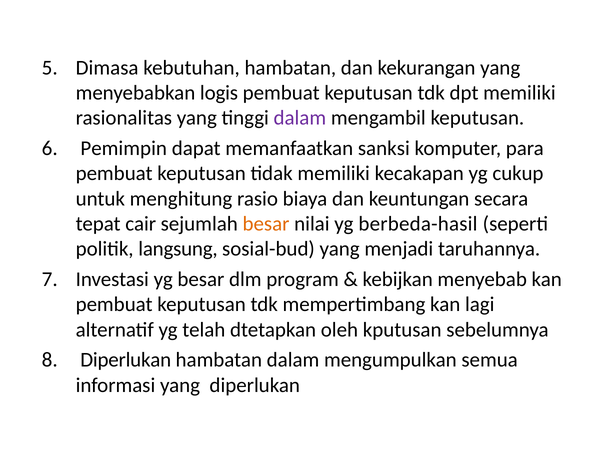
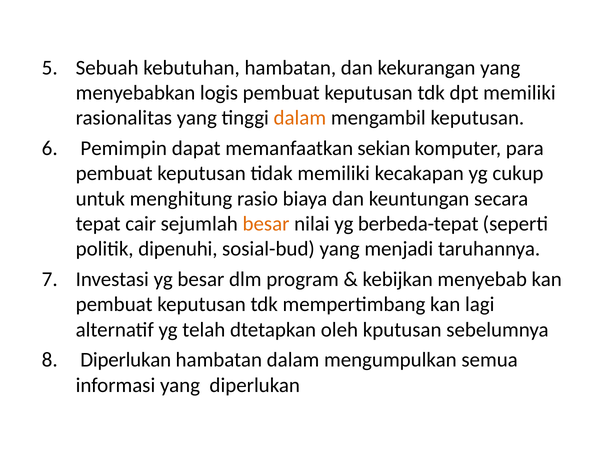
Dimasa: Dimasa -> Sebuah (107, 68)
dalam colour: purple -> orange (300, 118)
sanksi: sanksi -> sekian (384, 148)
berbeda-hasil: berbeda-hasil -> berbeda-tepat (418, 224)
langsung: langsung -> dipenuhi (178, 249)
